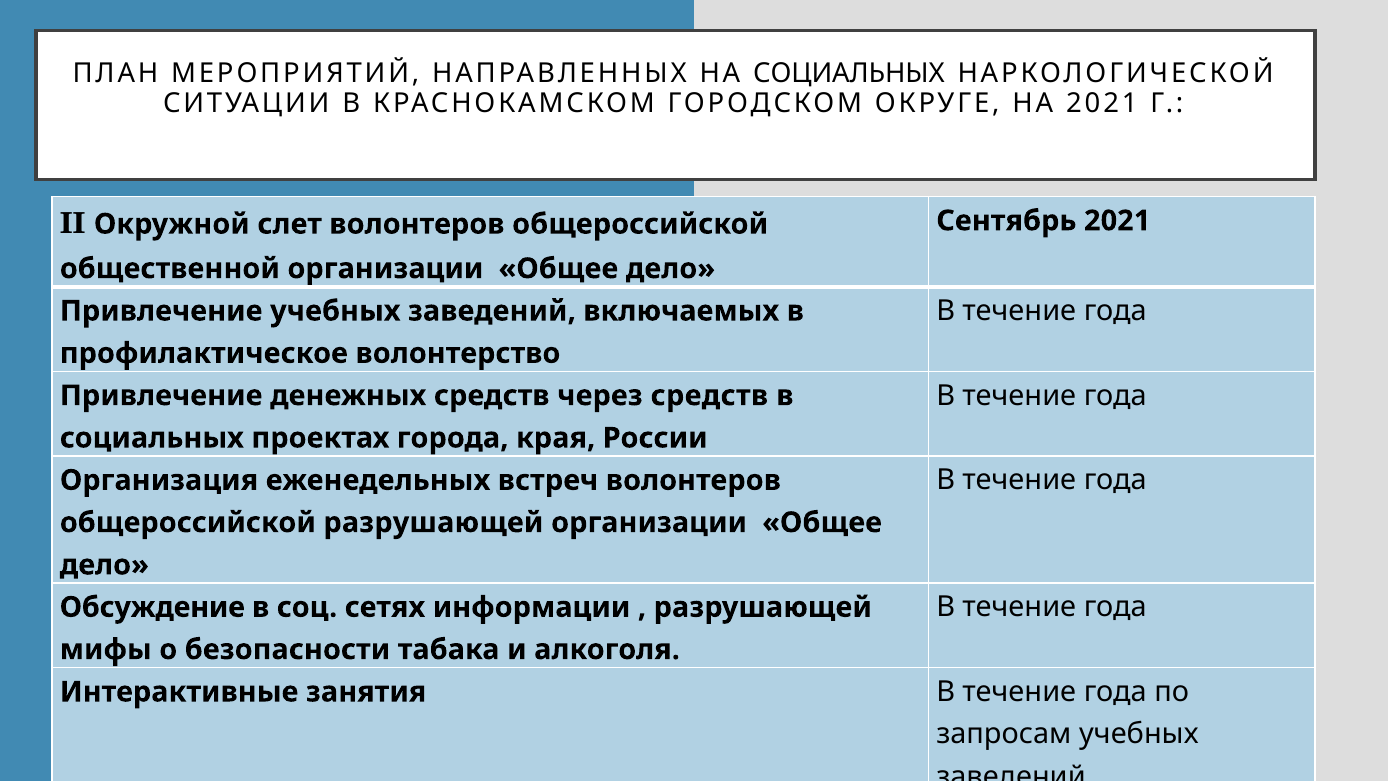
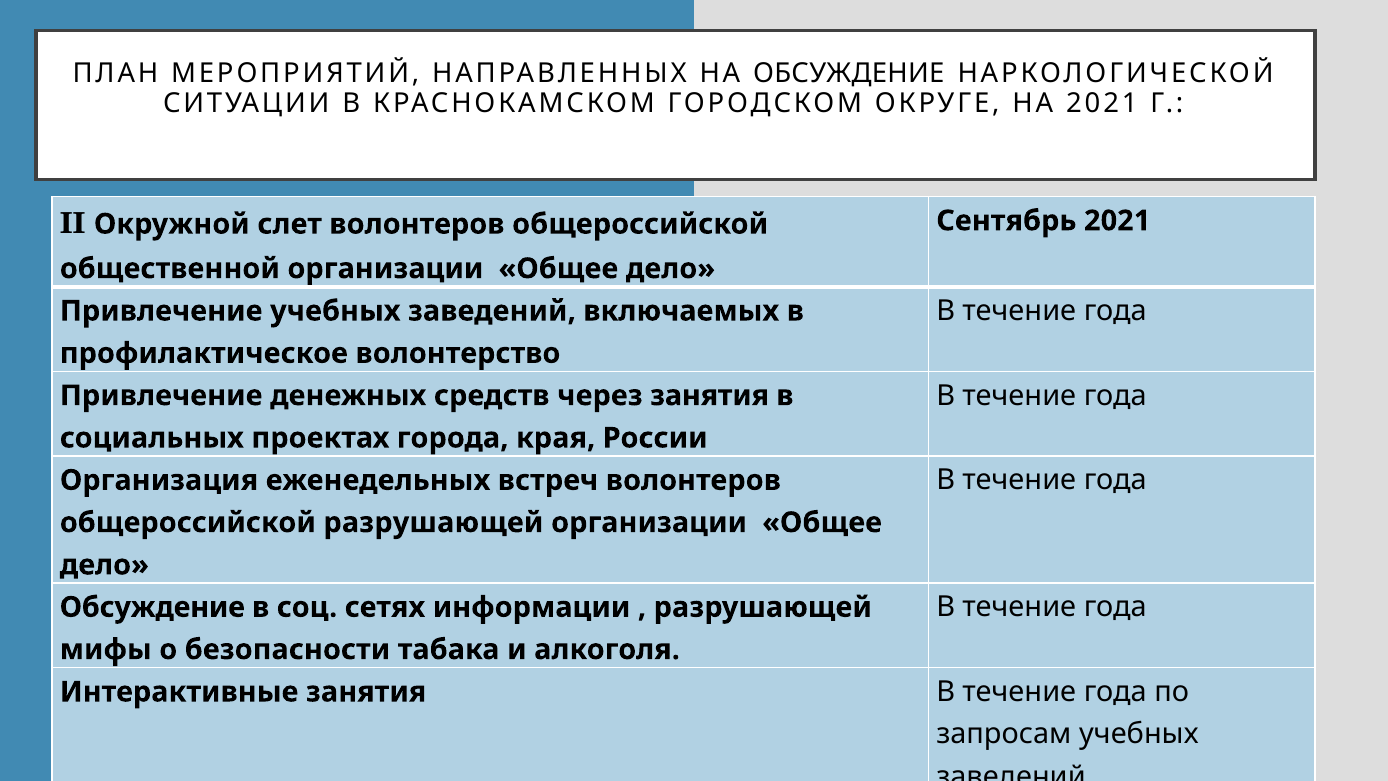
НА СОЦИАЛЬНЫХ: СОЦИАЛЬНЫХ -> ОБСУЖДЕНИЕ (849, 74)
через средств: средств -> занятия (710, 396)
